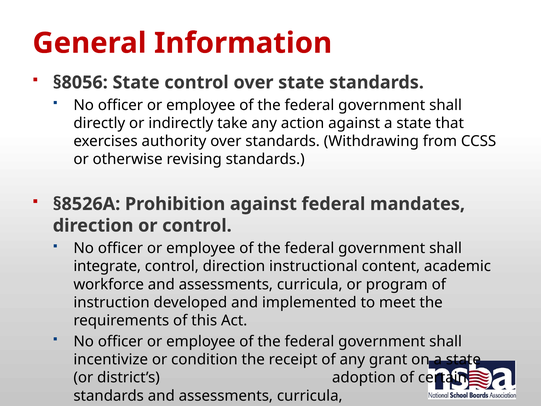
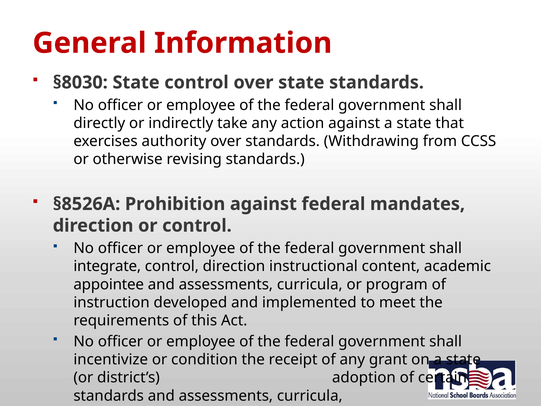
§8056: §8056 -> §8030 (80, 82)
workforce: workforce -> appointee (109, 284)
